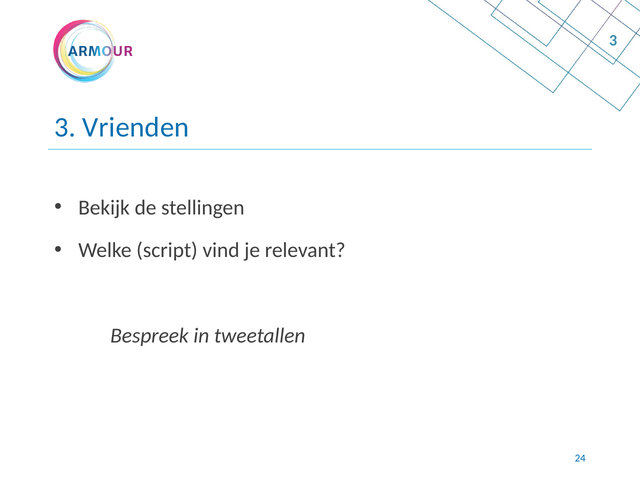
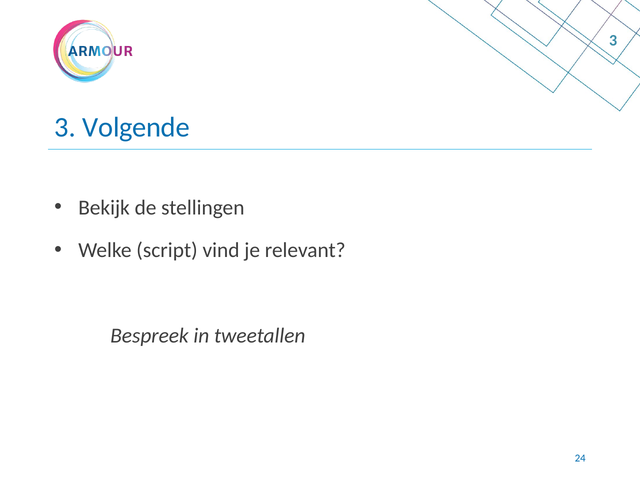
Vrienden: Vrienden -> Volgende (136, 127)
